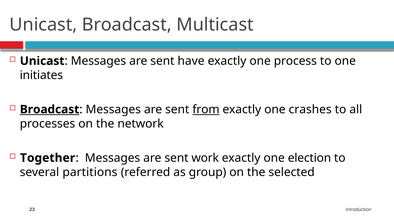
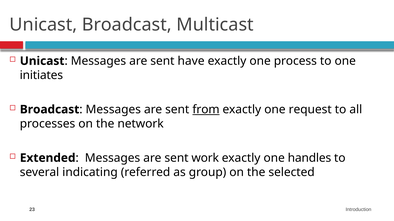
Broadcast underline: present -> none (50, 110)
crashes: crashes -> request (310, 110)
Together: Together -> Extended (48, 158)
election: election -> handles (309, 158)
partitions: partitions -> indicating (90, 173)
